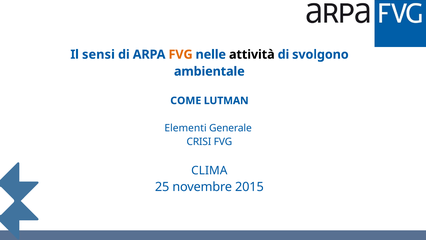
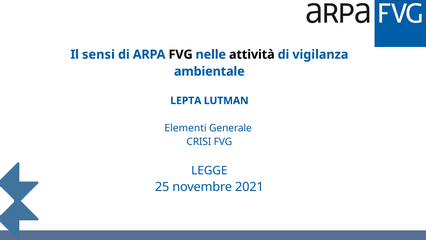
FVG colour: orange -> black (181, 54)
svolgono: svolgono -> vigilanza (320, 54)
COME: COME -> LEPTA (186, 101)
CLIMA: CLIMA -> LEGGE (209, 170)
2015: 2015 -> 2021 (249, 187)
